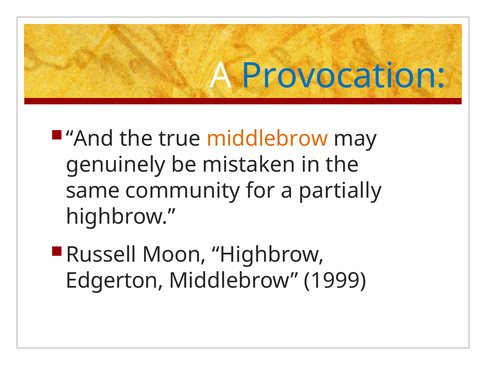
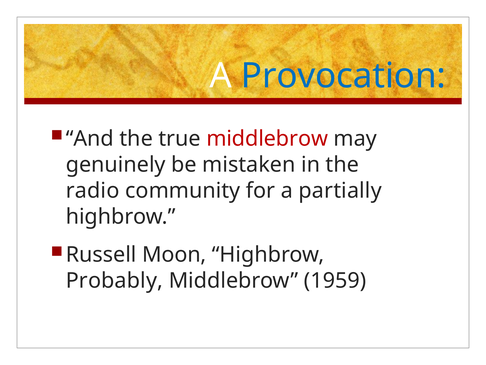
middlebrow colour: orange -> red (267, 138)
same: same -> radio (93, 190)
Edgerton: Edgerton -> Probably (114, 280)
1999: 1999 -> 1959 (335, 280)
